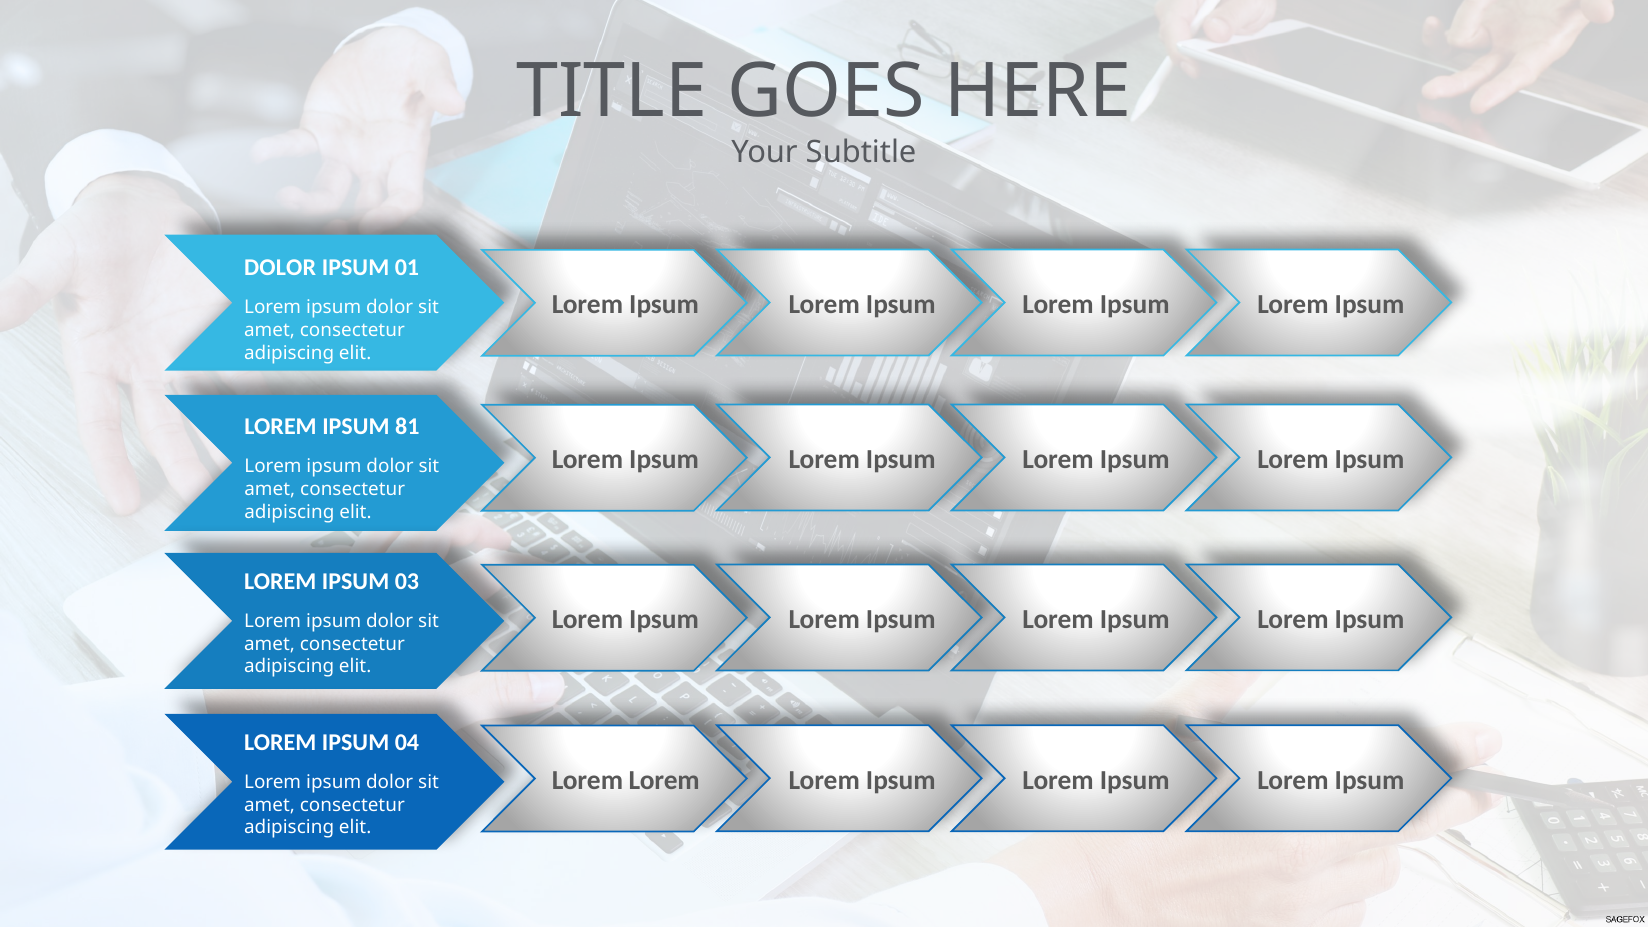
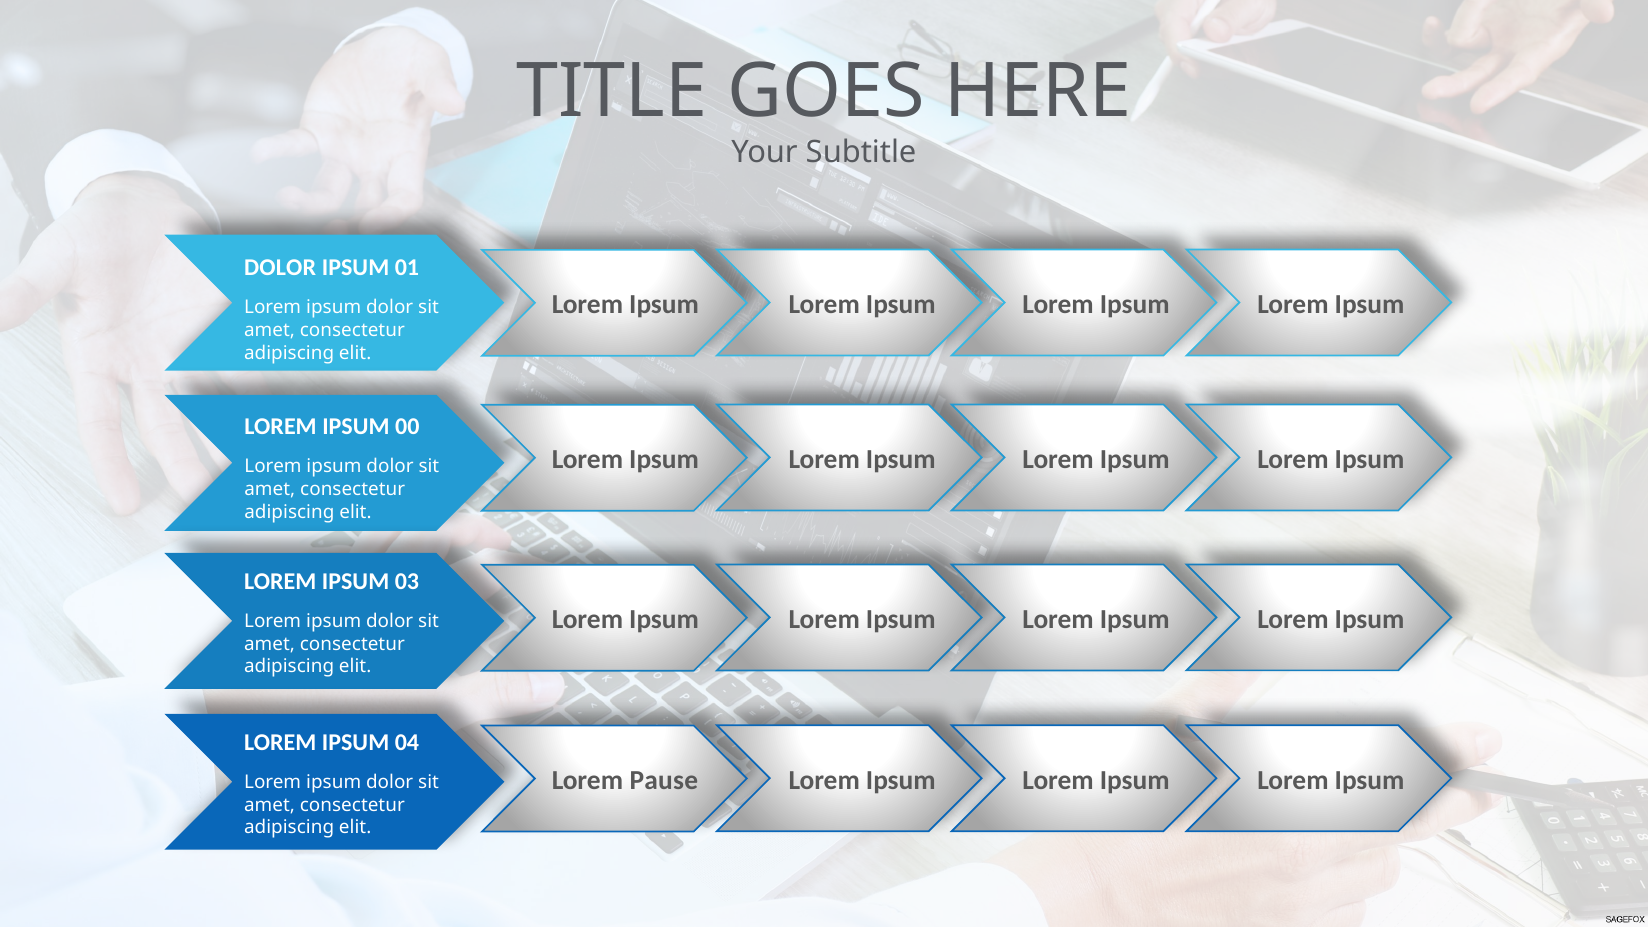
81: 81 -> 00 (407, 427)
Lorem: Lorem -> Pause (664, 780)
